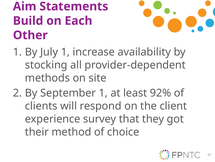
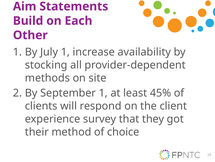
92%: 92% -> 45% (160, 93)
